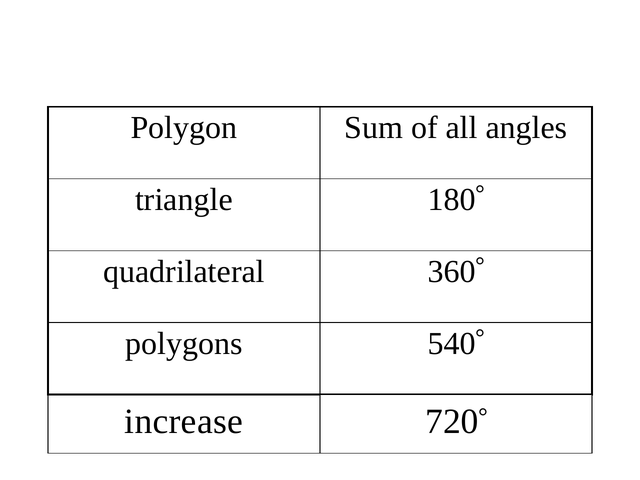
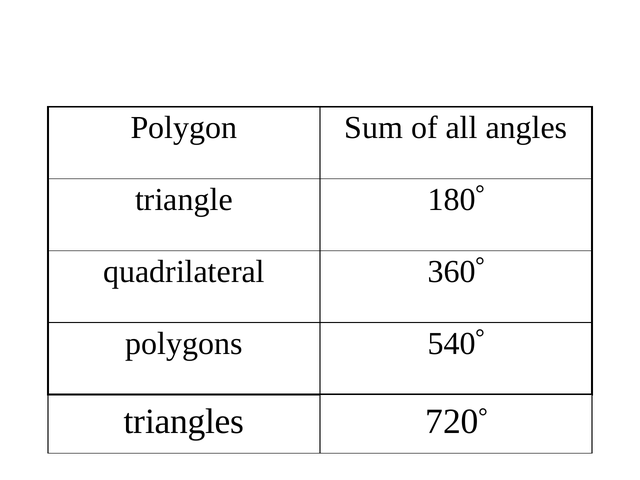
increase: increase -> triangles (184, 422)
